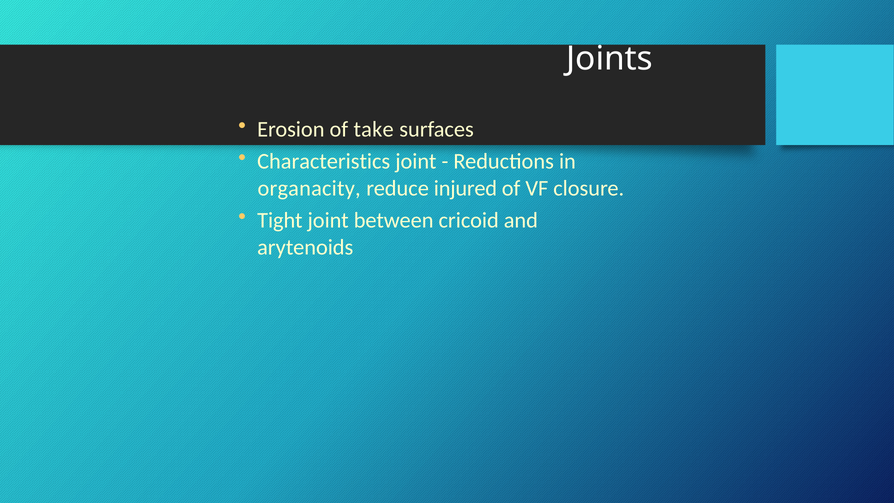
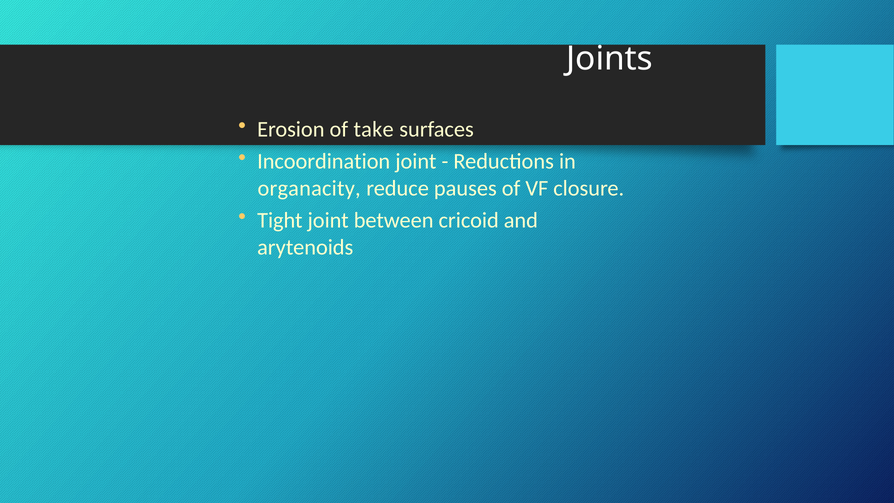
Characteristics: Characteristics -> Incoordination (324, 161)
injured: injured -> pauses (465, 188)
